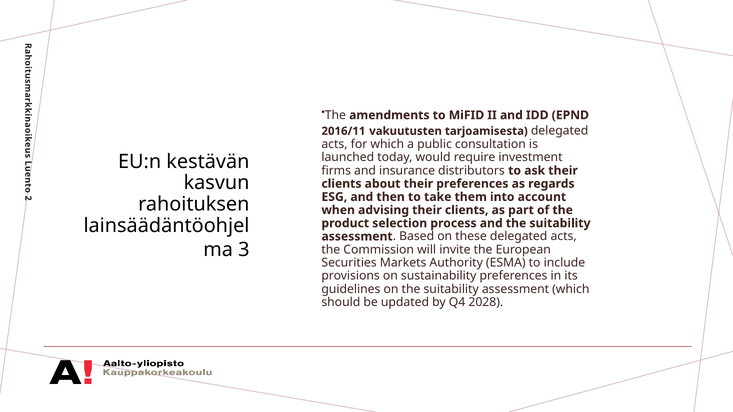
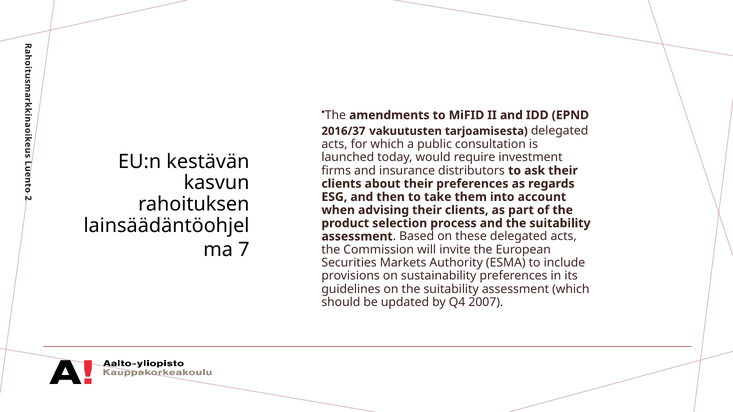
2016/11: 2016/11 -> 2016/37 (343, 131)
3: 3 -> 7 (244, 250)
2028: 2028 -> 2007 (486, 302)
